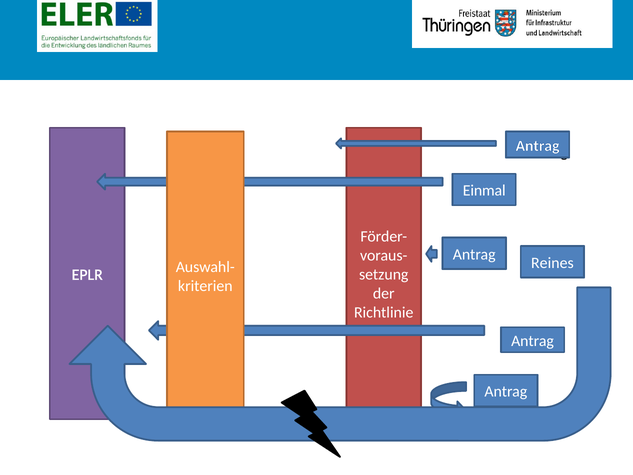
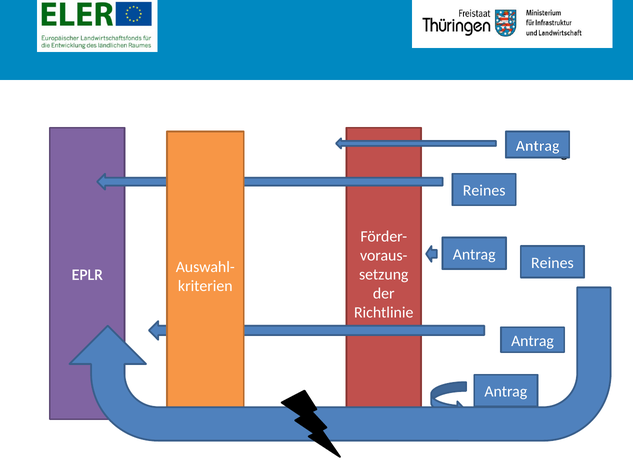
Einmal: Einmal -> Reines (484, 191)
